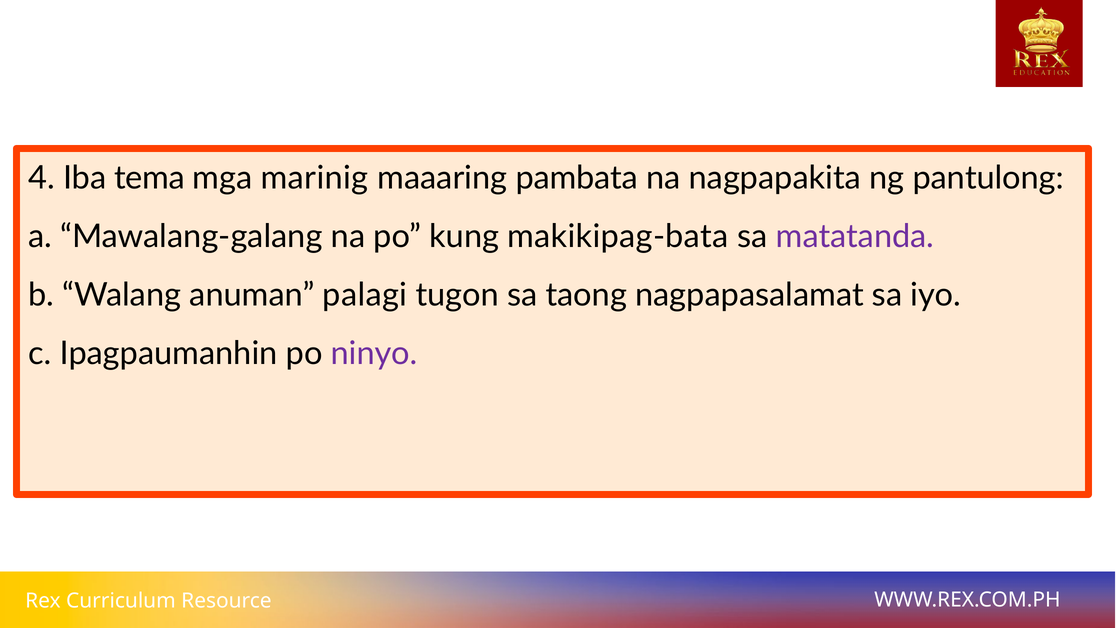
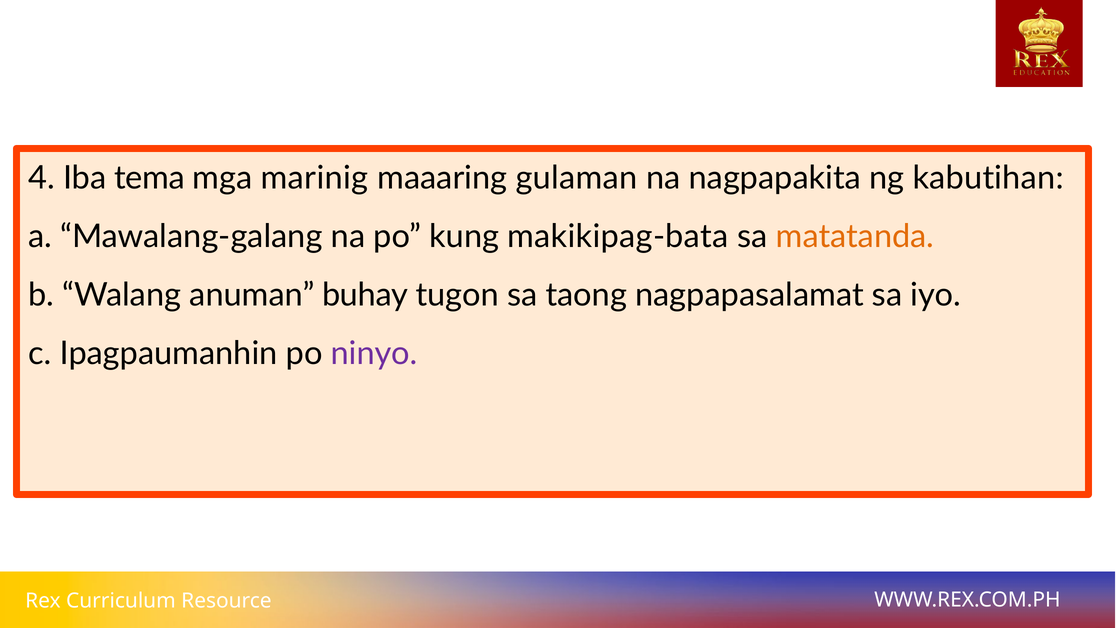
pambata: pambata -> gulaman (577, 178)
pantulong: pantulong -> kabutihan (988, 178)
matatanda colour: purple -> orange (855, 237)
palagi: palagi -> buhay (365, 295)
